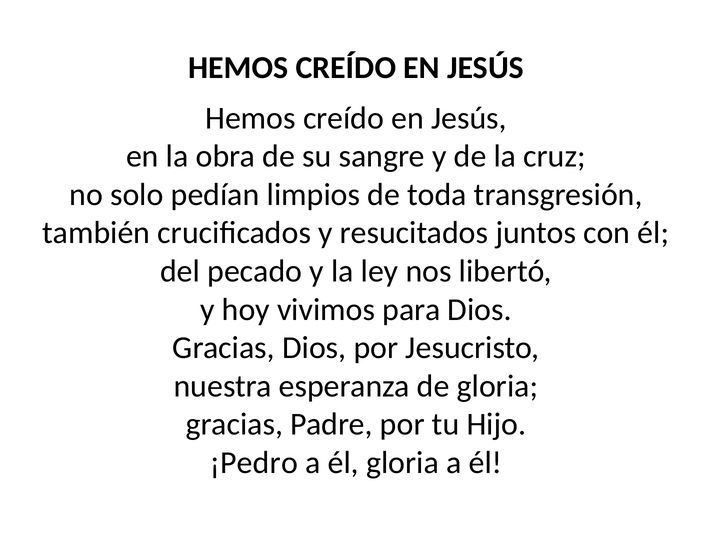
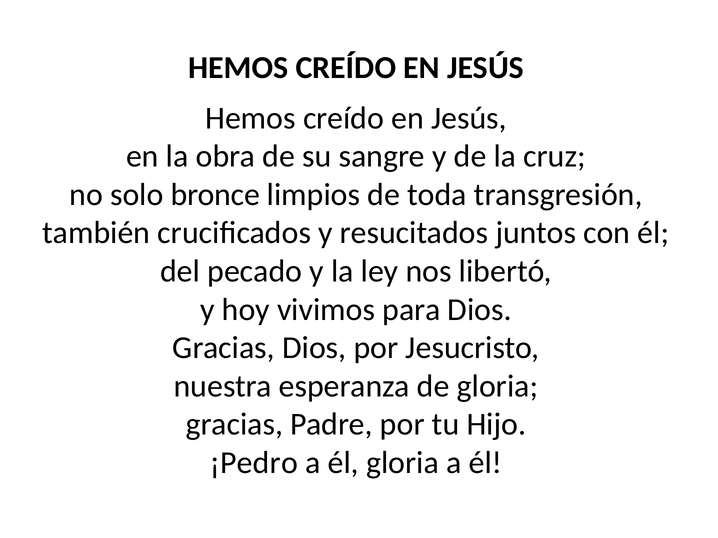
pedían: pedían -> bronce (215, 195)
